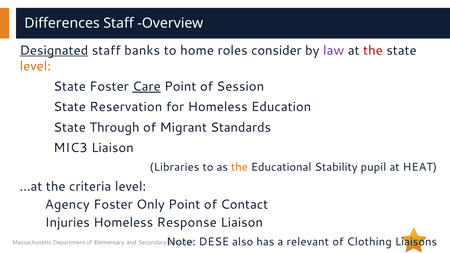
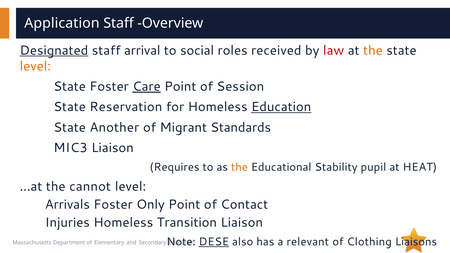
Differences: Differences -> Application (62, 23)
banks: banks -> arrival (142, 50)
home: home -> social (197, 50)
consider: consider -> received (276, 50)
law colour: purple -> red (334, 50)
the colour: red -> orange (373, 50)
Education underline: none -> present (281, 107)
Through: Through -> Another (114, 127)
Libraries: Libraries -> Requires (175, 167)
criteria: criteria -> cannot (90, 187)
Agency: Agency -> Arrivals (67, 205)
Response: Response -> Transition (187, 223)
DESE underline: none -> present (214, 242)
